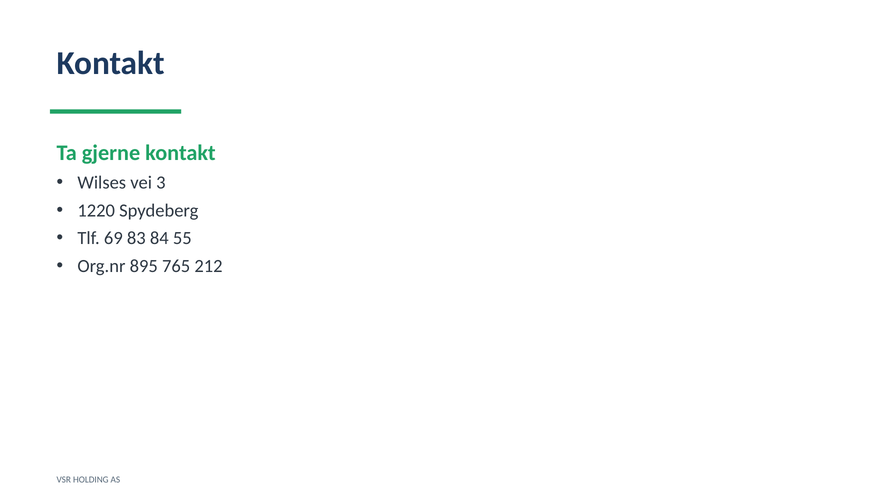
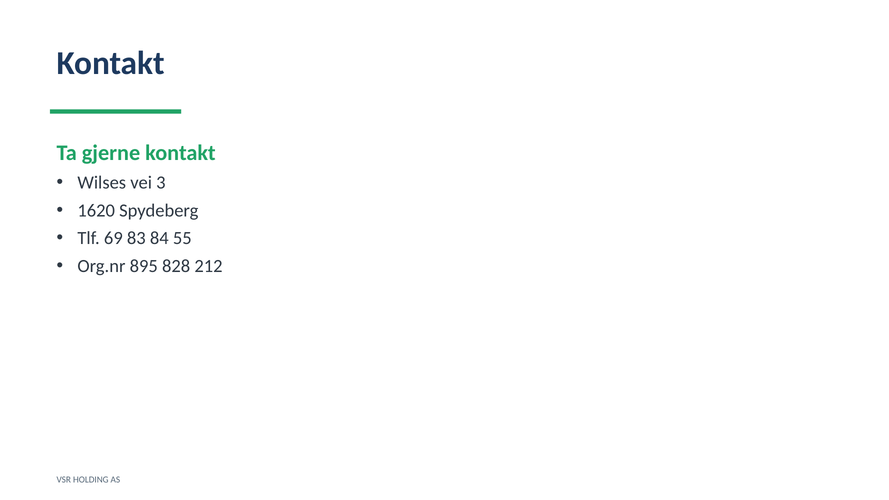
1220: 1220 -> 1620 (96, 211)
765: 765 -> 828 (176, 266)
